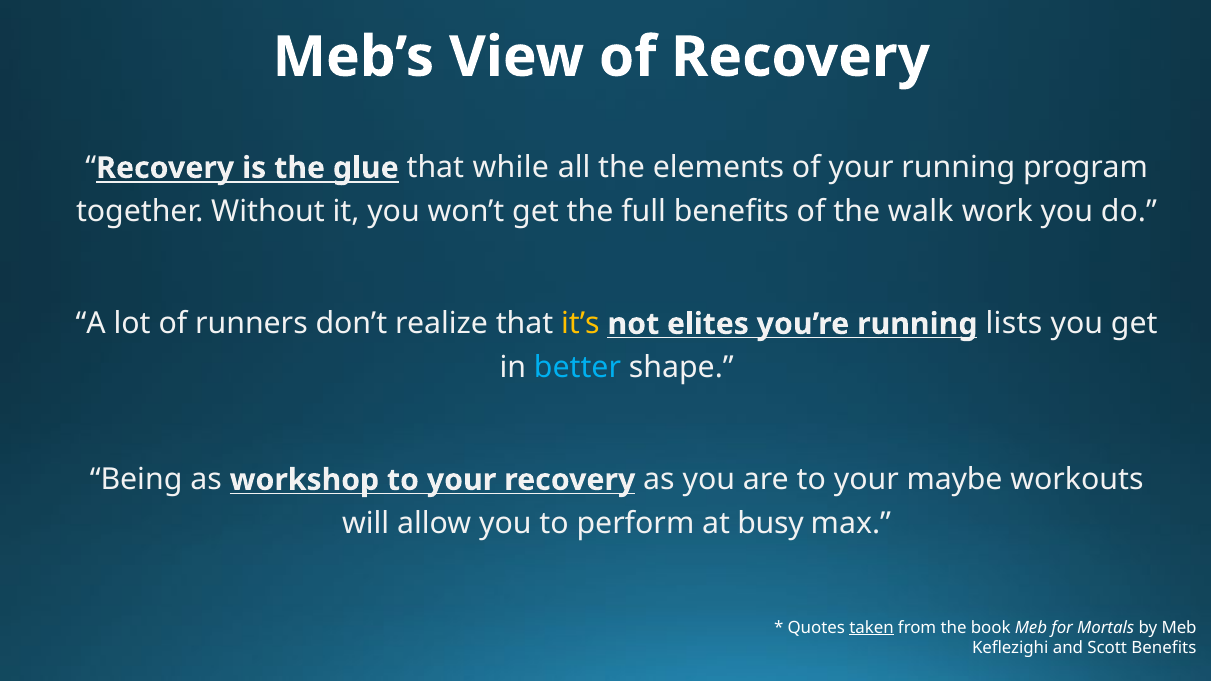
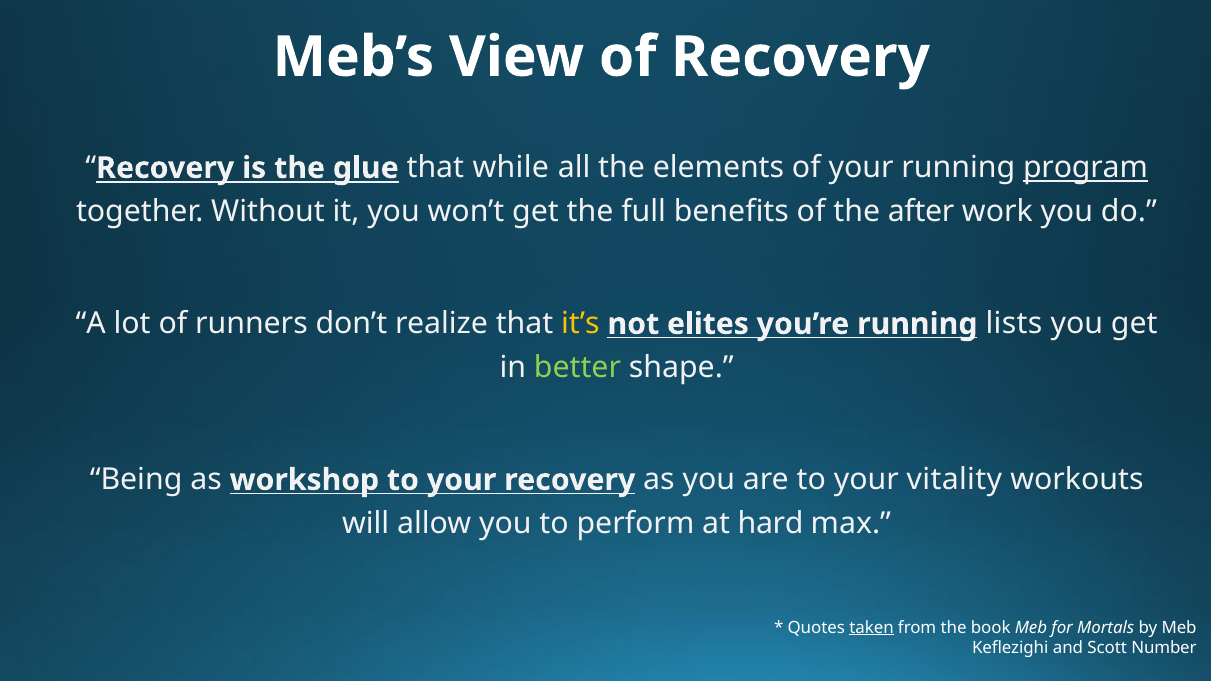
program underline: none -> present (1085, 168)
walk: walk -> after (921, 212)
better colour: light blue -> light green (577, 368)
maybe: maybe -> vitality (954, 480)
busy: busy -> hard (771, 524)
Scott Benefits: Benefits -> Number (1164, 648)
